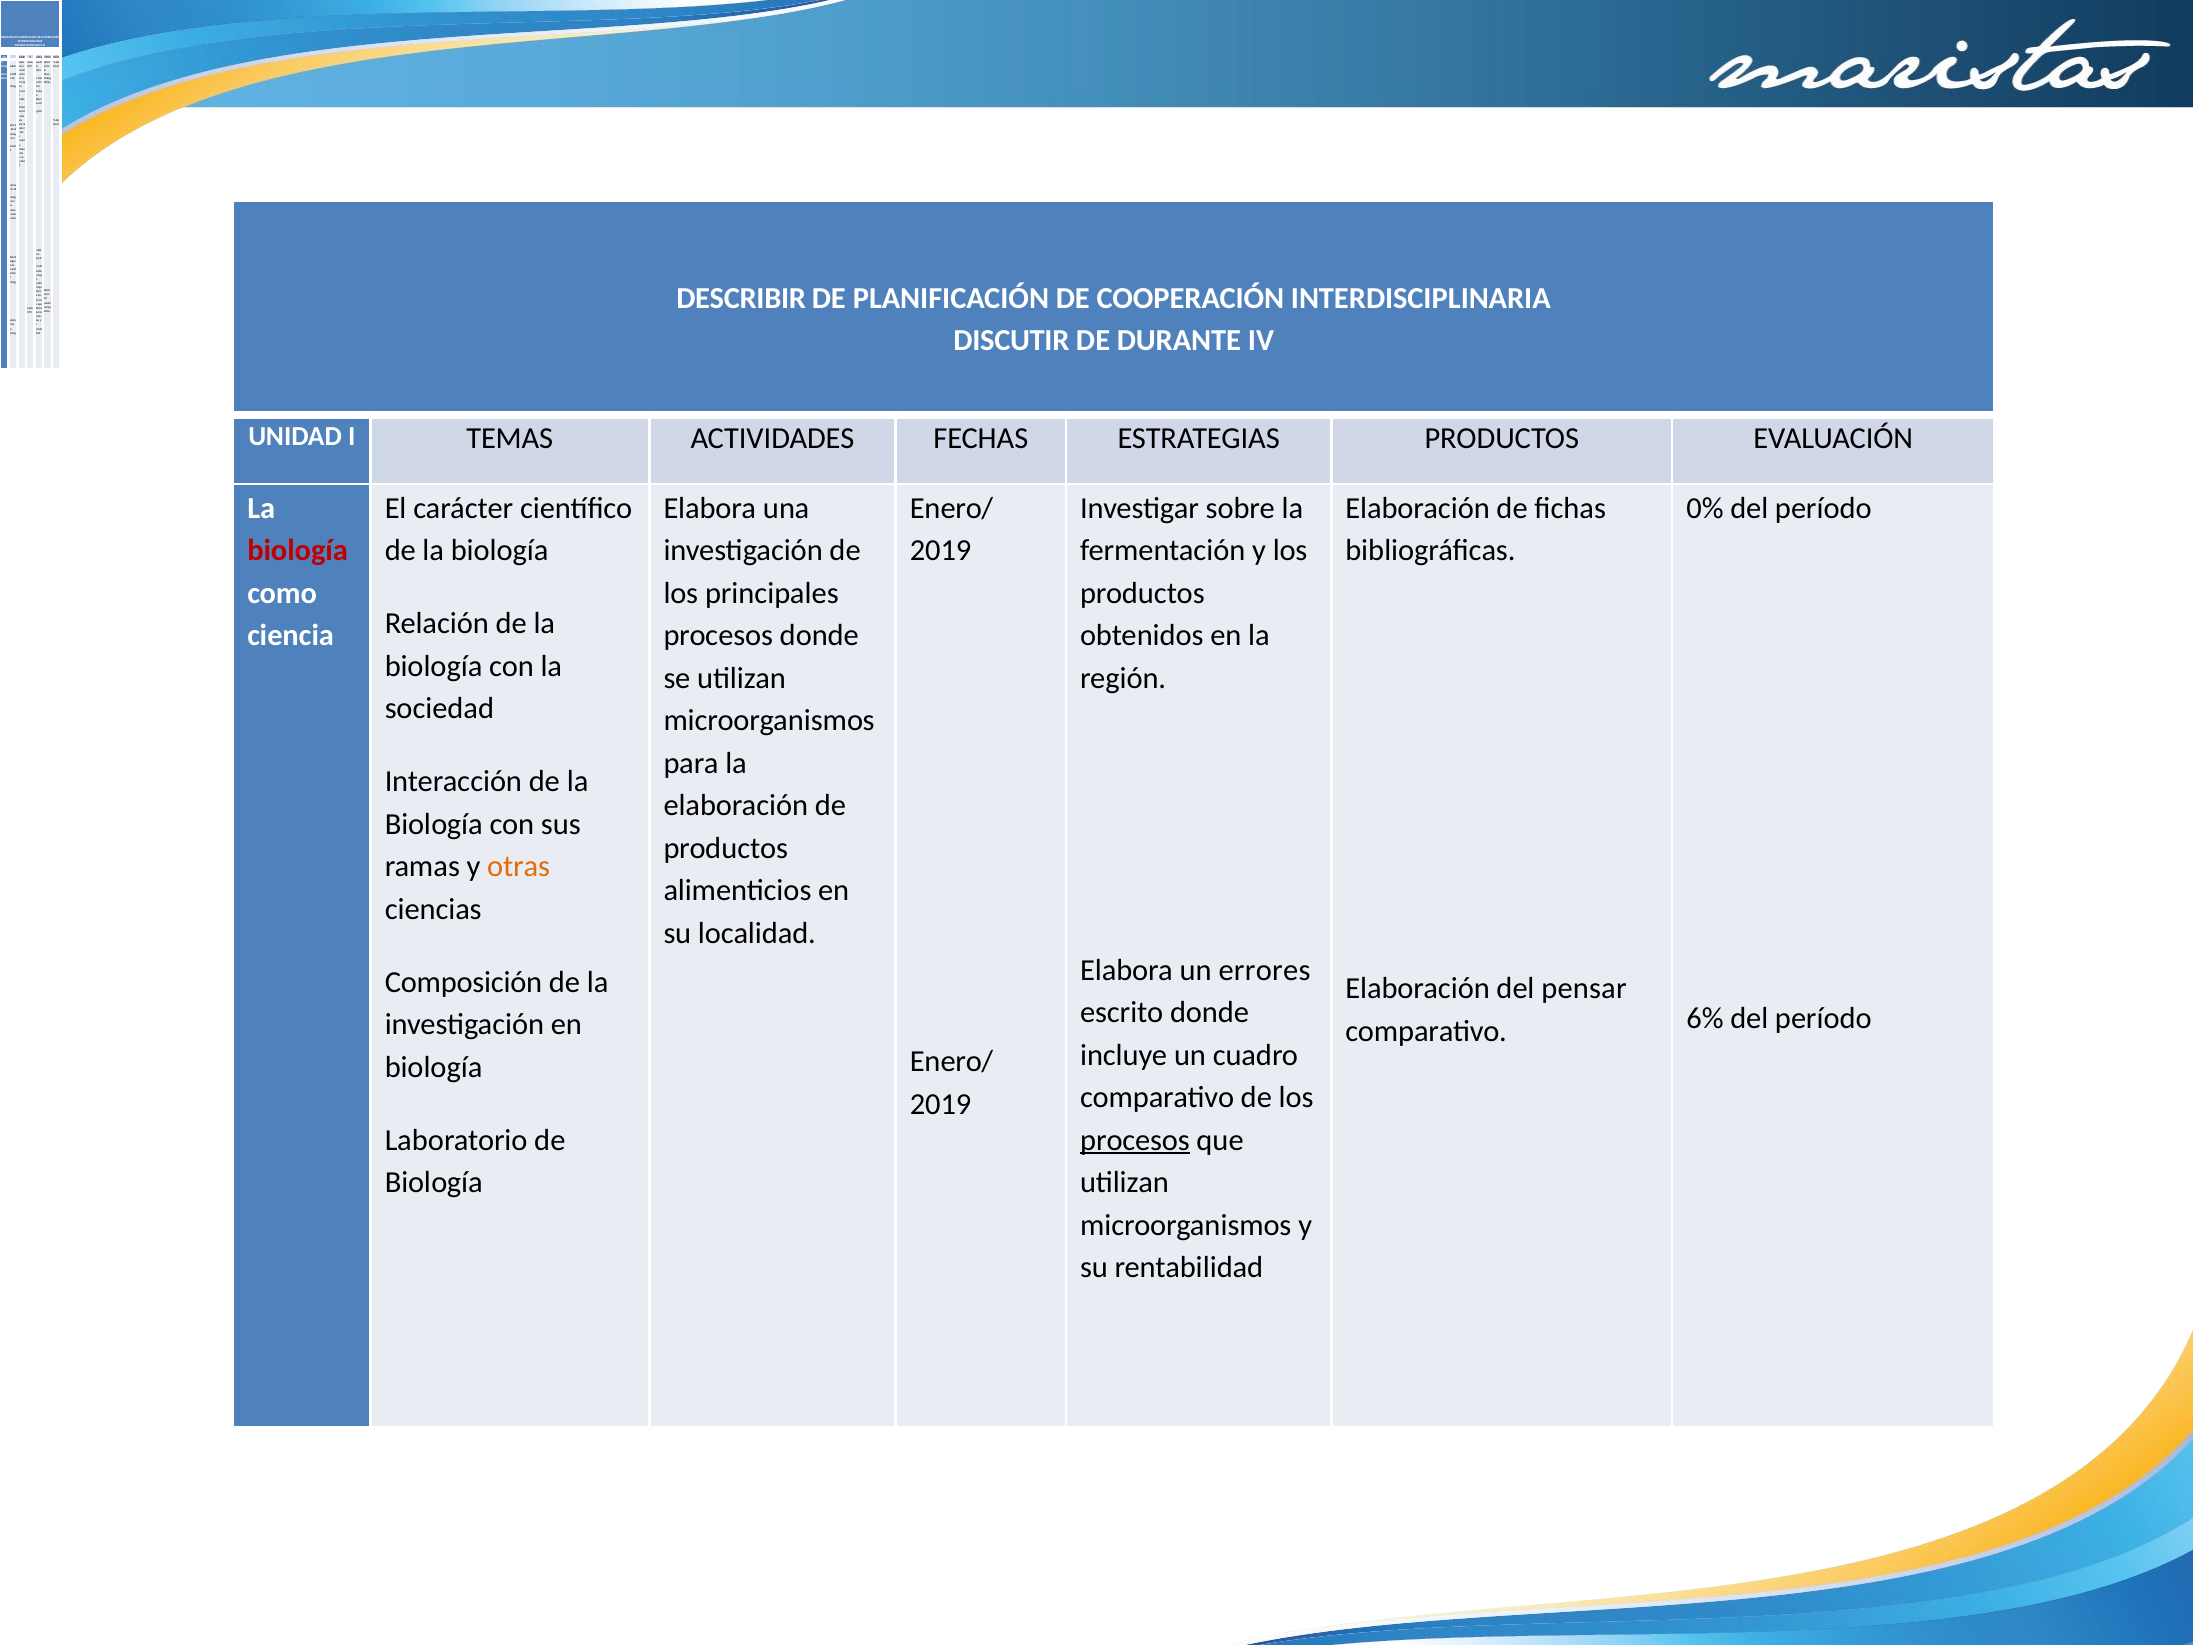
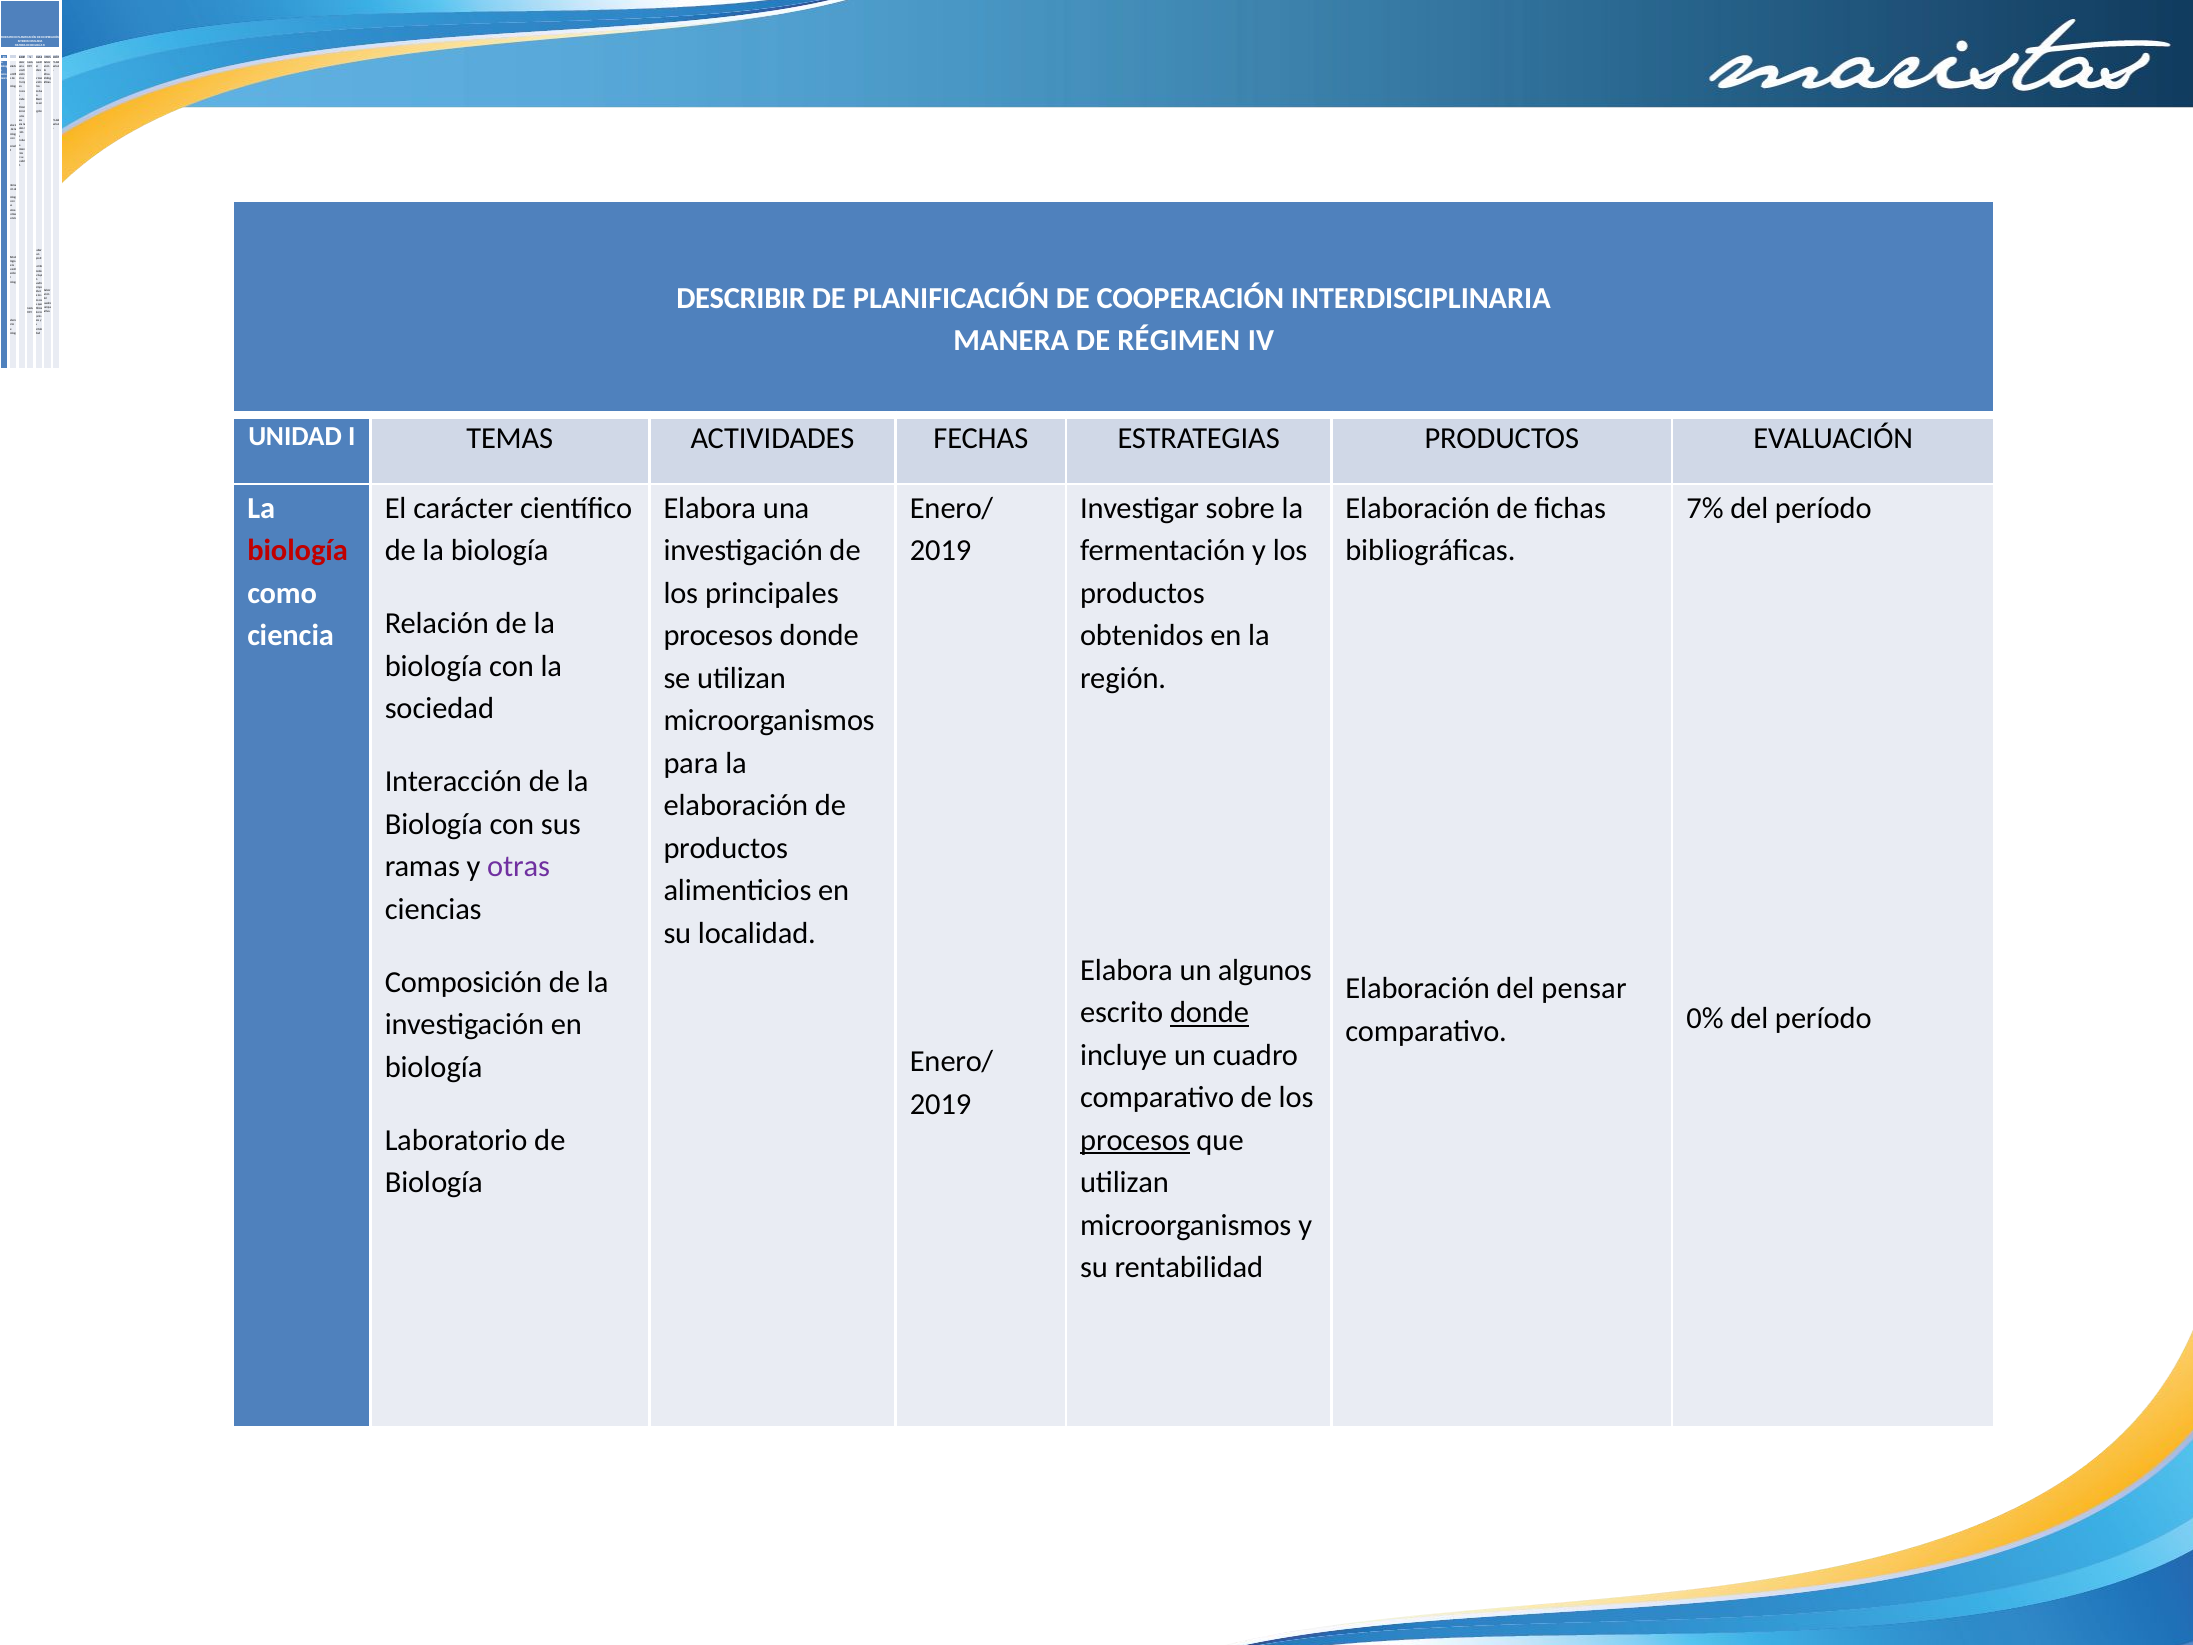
DISCUTIR: DISCUTIR -> MANERA (1011, 340)
DURANTE: DURANTE -> RÉGIMEN (1179, 340)
0%: 0% -> 7% (1705, 508)
otras colour: orange -> purple (519, 867)
errores: errores -> algunos (1265, 970)
donde underline: none -> present (1210, 1013)
6%: 6% -> 0% (1705, 1018)
